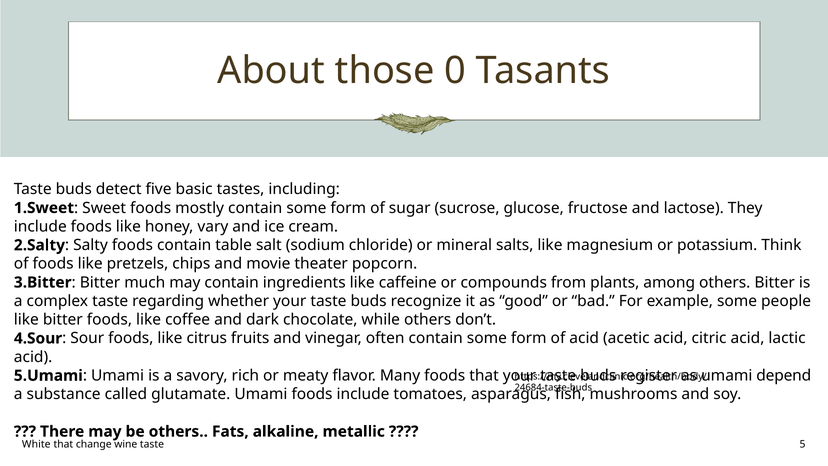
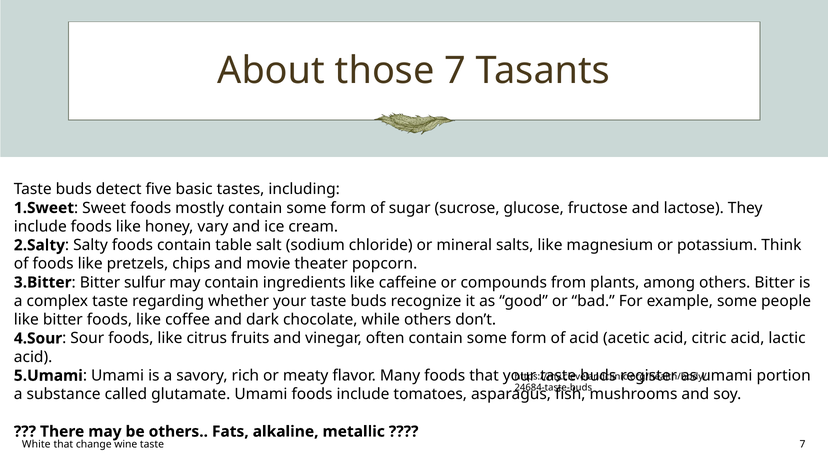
those 0: 0 -> 7 (455, 71)
much: much -> sulfur (145, 282)
depend: depend -> portion (784, 375)
taste 5: 5 -> 7 (802, 444)
